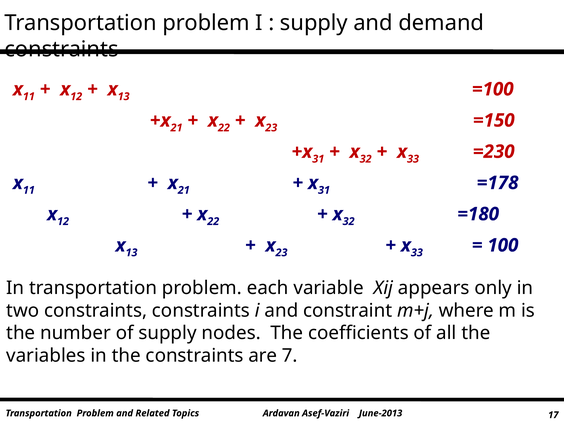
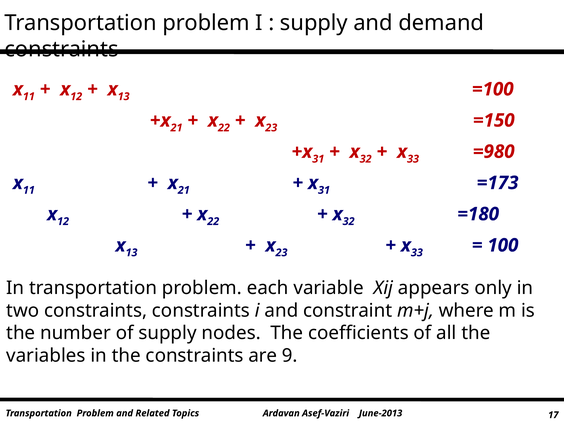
=230: =230 -> =980 (494, 152)
=178: =178 -> =173 (498, 183)
7: 7 -> 9 (290, 356)
